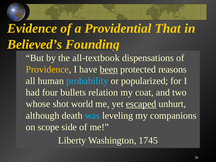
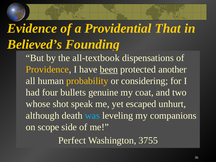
reasons: reasons -> another (172, 69)
probability colour: light blue -> yellow (87, 81)
popularized: popularized -> considering (145, 81)
relation: relation -> genuine (103, 92)
world: world -> speak (82, 104)
escaped underline: present -> none (141, 104)
Liberty: Liberty -> Perfect (72, 140)
1745: 1745 -> 3755 (148, 140)
